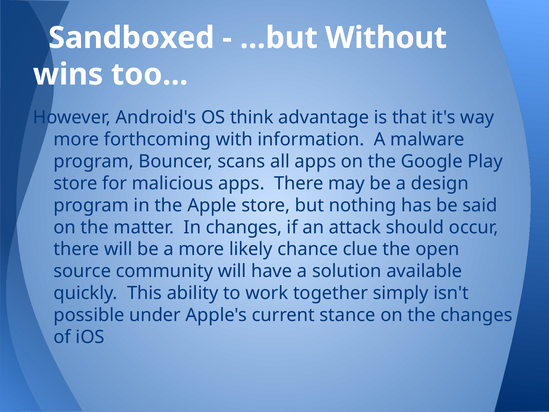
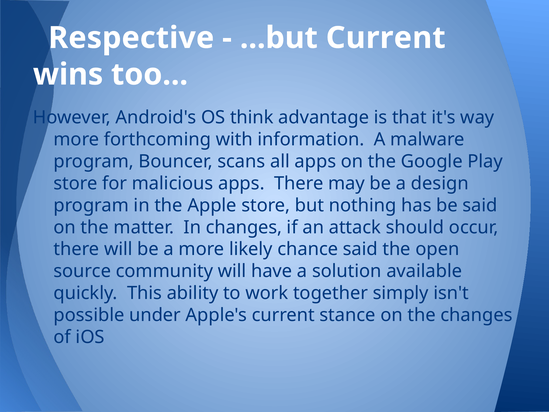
Sandboxed: Sandboxed -> Respective (131, 38)
...but Without: Without -> Current (386, 38)
chance clue: clue -> said (360, 249)
